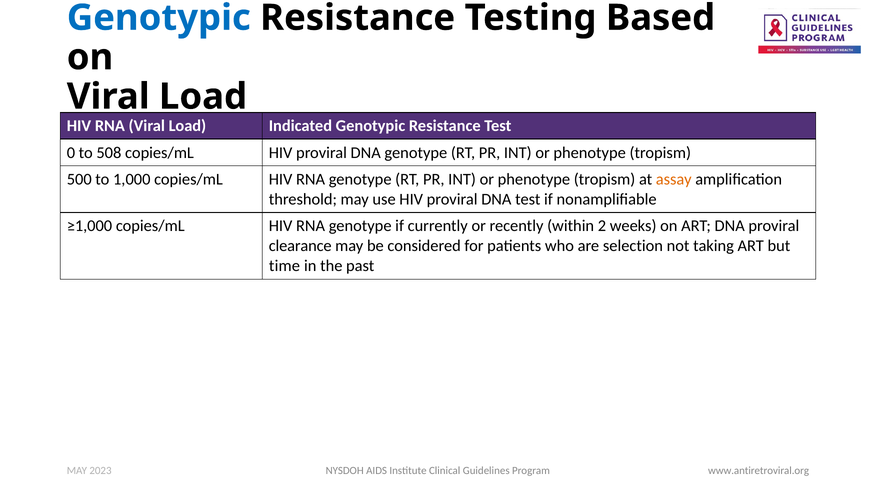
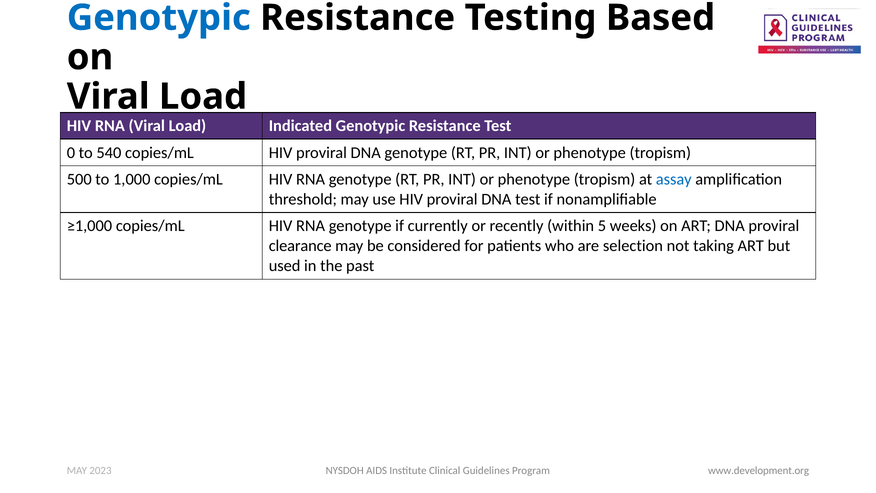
508: 508 -> 540 (109, 153)
assay colour: orange -> blue (674, 179)
2: 2 -> 5 (602, 226)
time: time -> used (285, 266)
www.antiretroviral.org: www.antiretroviral.org -> www.development.org (759, 471)
